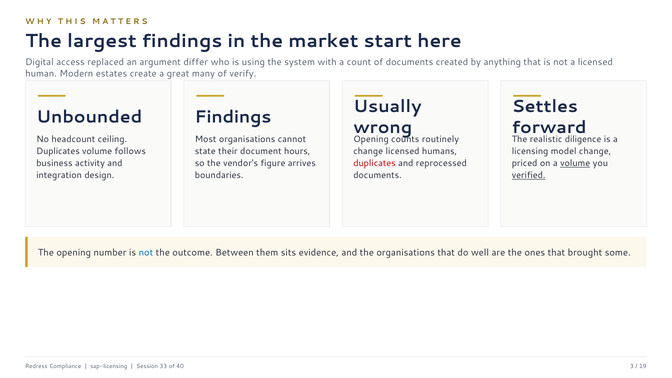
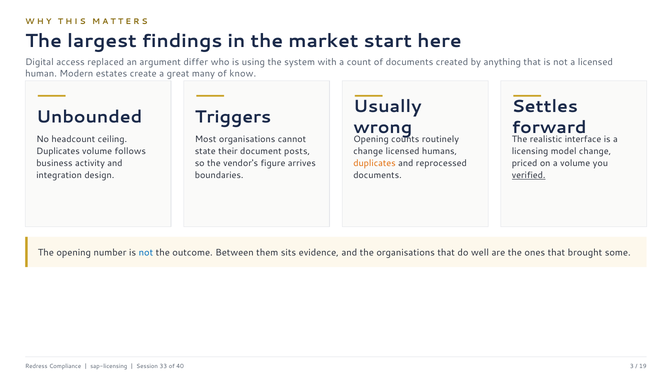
verify: verify -> know (243, 74)
Findings: Findings -> Triggers (233, 117)
diligence: diligence -> interface (583, 139)
hours: hours -> posts (297, 151)
duplicates colour: red -> orange (375, 163)
volume underline: present -> none (575, 163)
